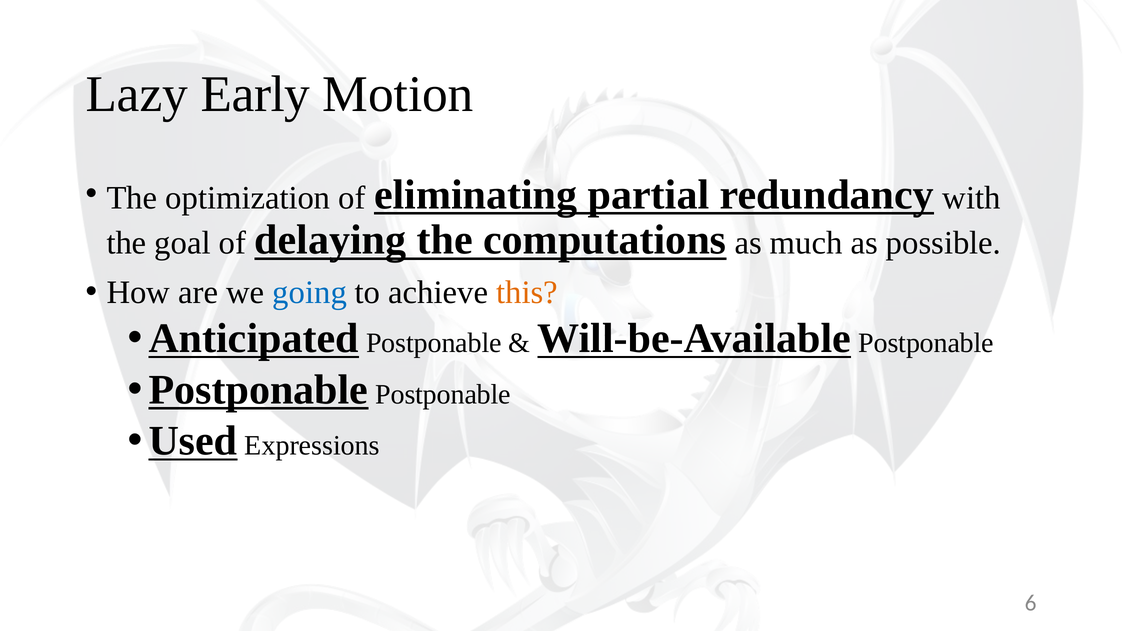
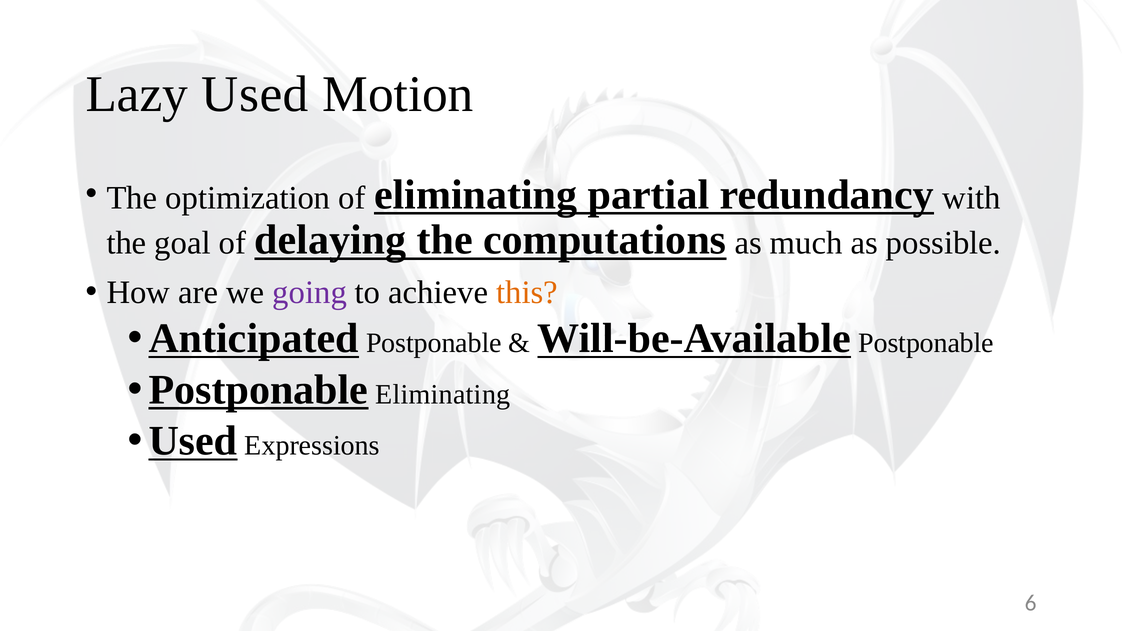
Lazy Early: Early -> Used (255, 94)
going colour: blue -> purple (310, 292)
Postponable: Postponable -> Eliminating (443, 394)
